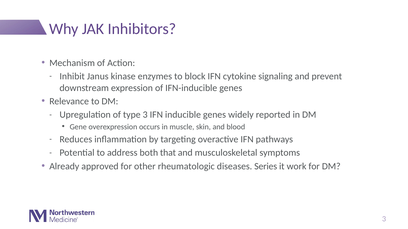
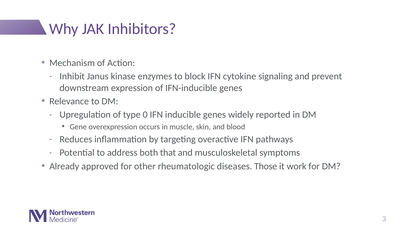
type 3: 3 -> 0 (145, 115)
Series: Series -> Those (266, 167)
